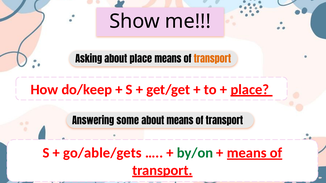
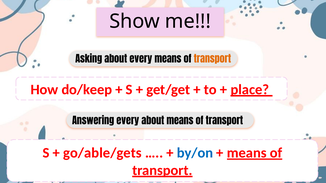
about place: place -> every (141, 60)
Answering some: some -> every (128, 121)
by/on colour: green -> blue (195, 153)
